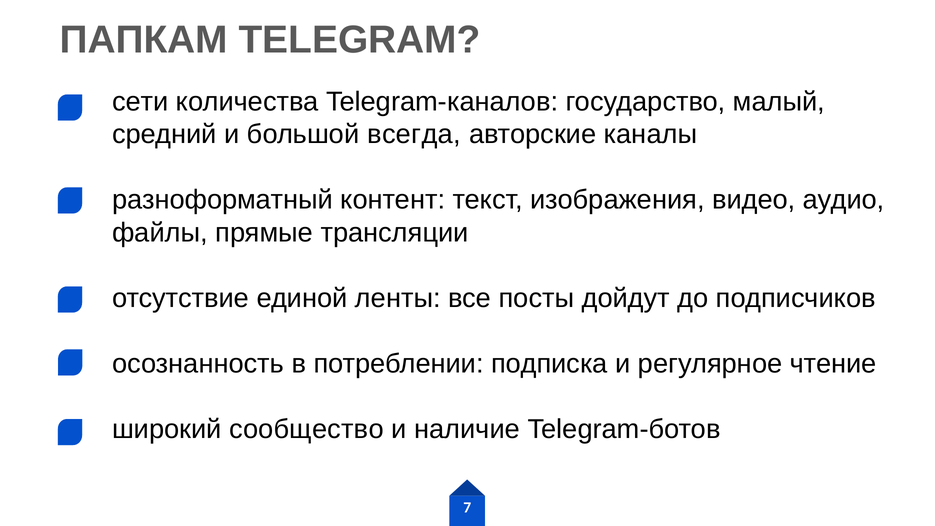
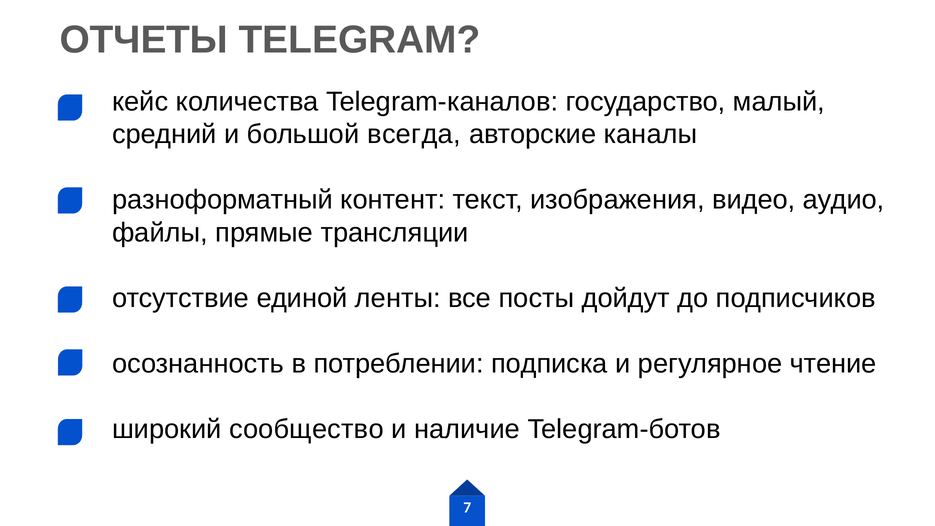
ПАПКАМ: ПАПКАМ -> ОТЧЕТЫ (144, 40)
сети: сети -> кейс (140, 102)
